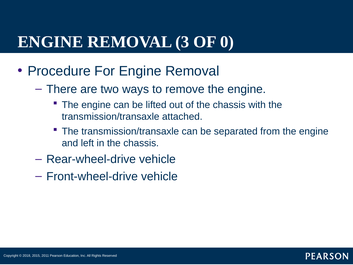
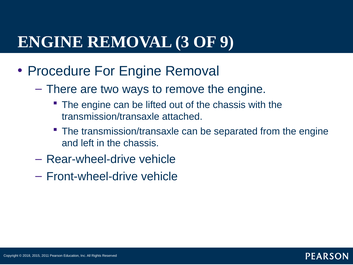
0: 0 -> 9 (227, 42)
